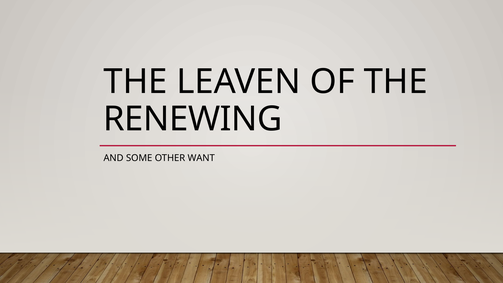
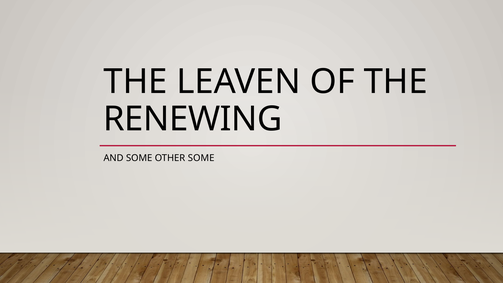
OTHER WANT: WANT -> SOME (201, 158)
